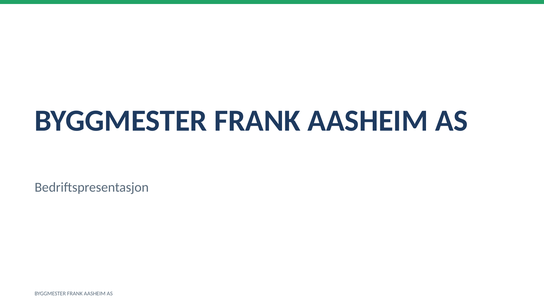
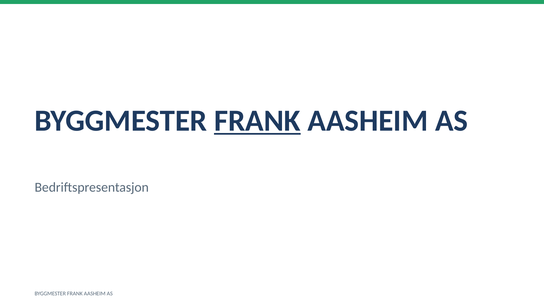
FRANK underline: none -> present (257, 121)
